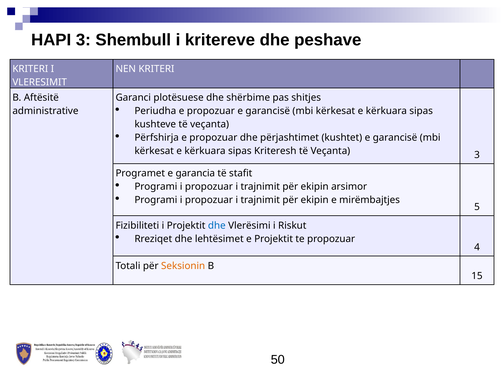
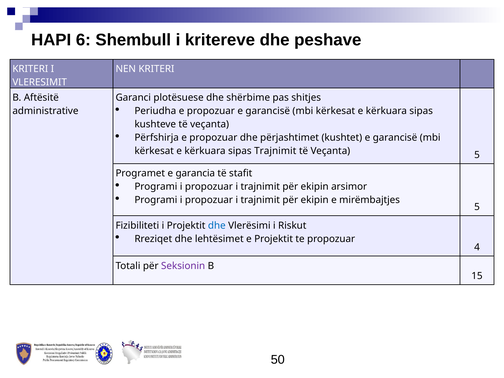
HAPI 3: 3 -> 6 (83, 40)
sipas Kriteresh: Kriteresh -> Trajnimit (275, 151)
Veçanta 3: 3 -> 5 (477, 155)
Seksionin colour: orange -> purple (183, 266)
